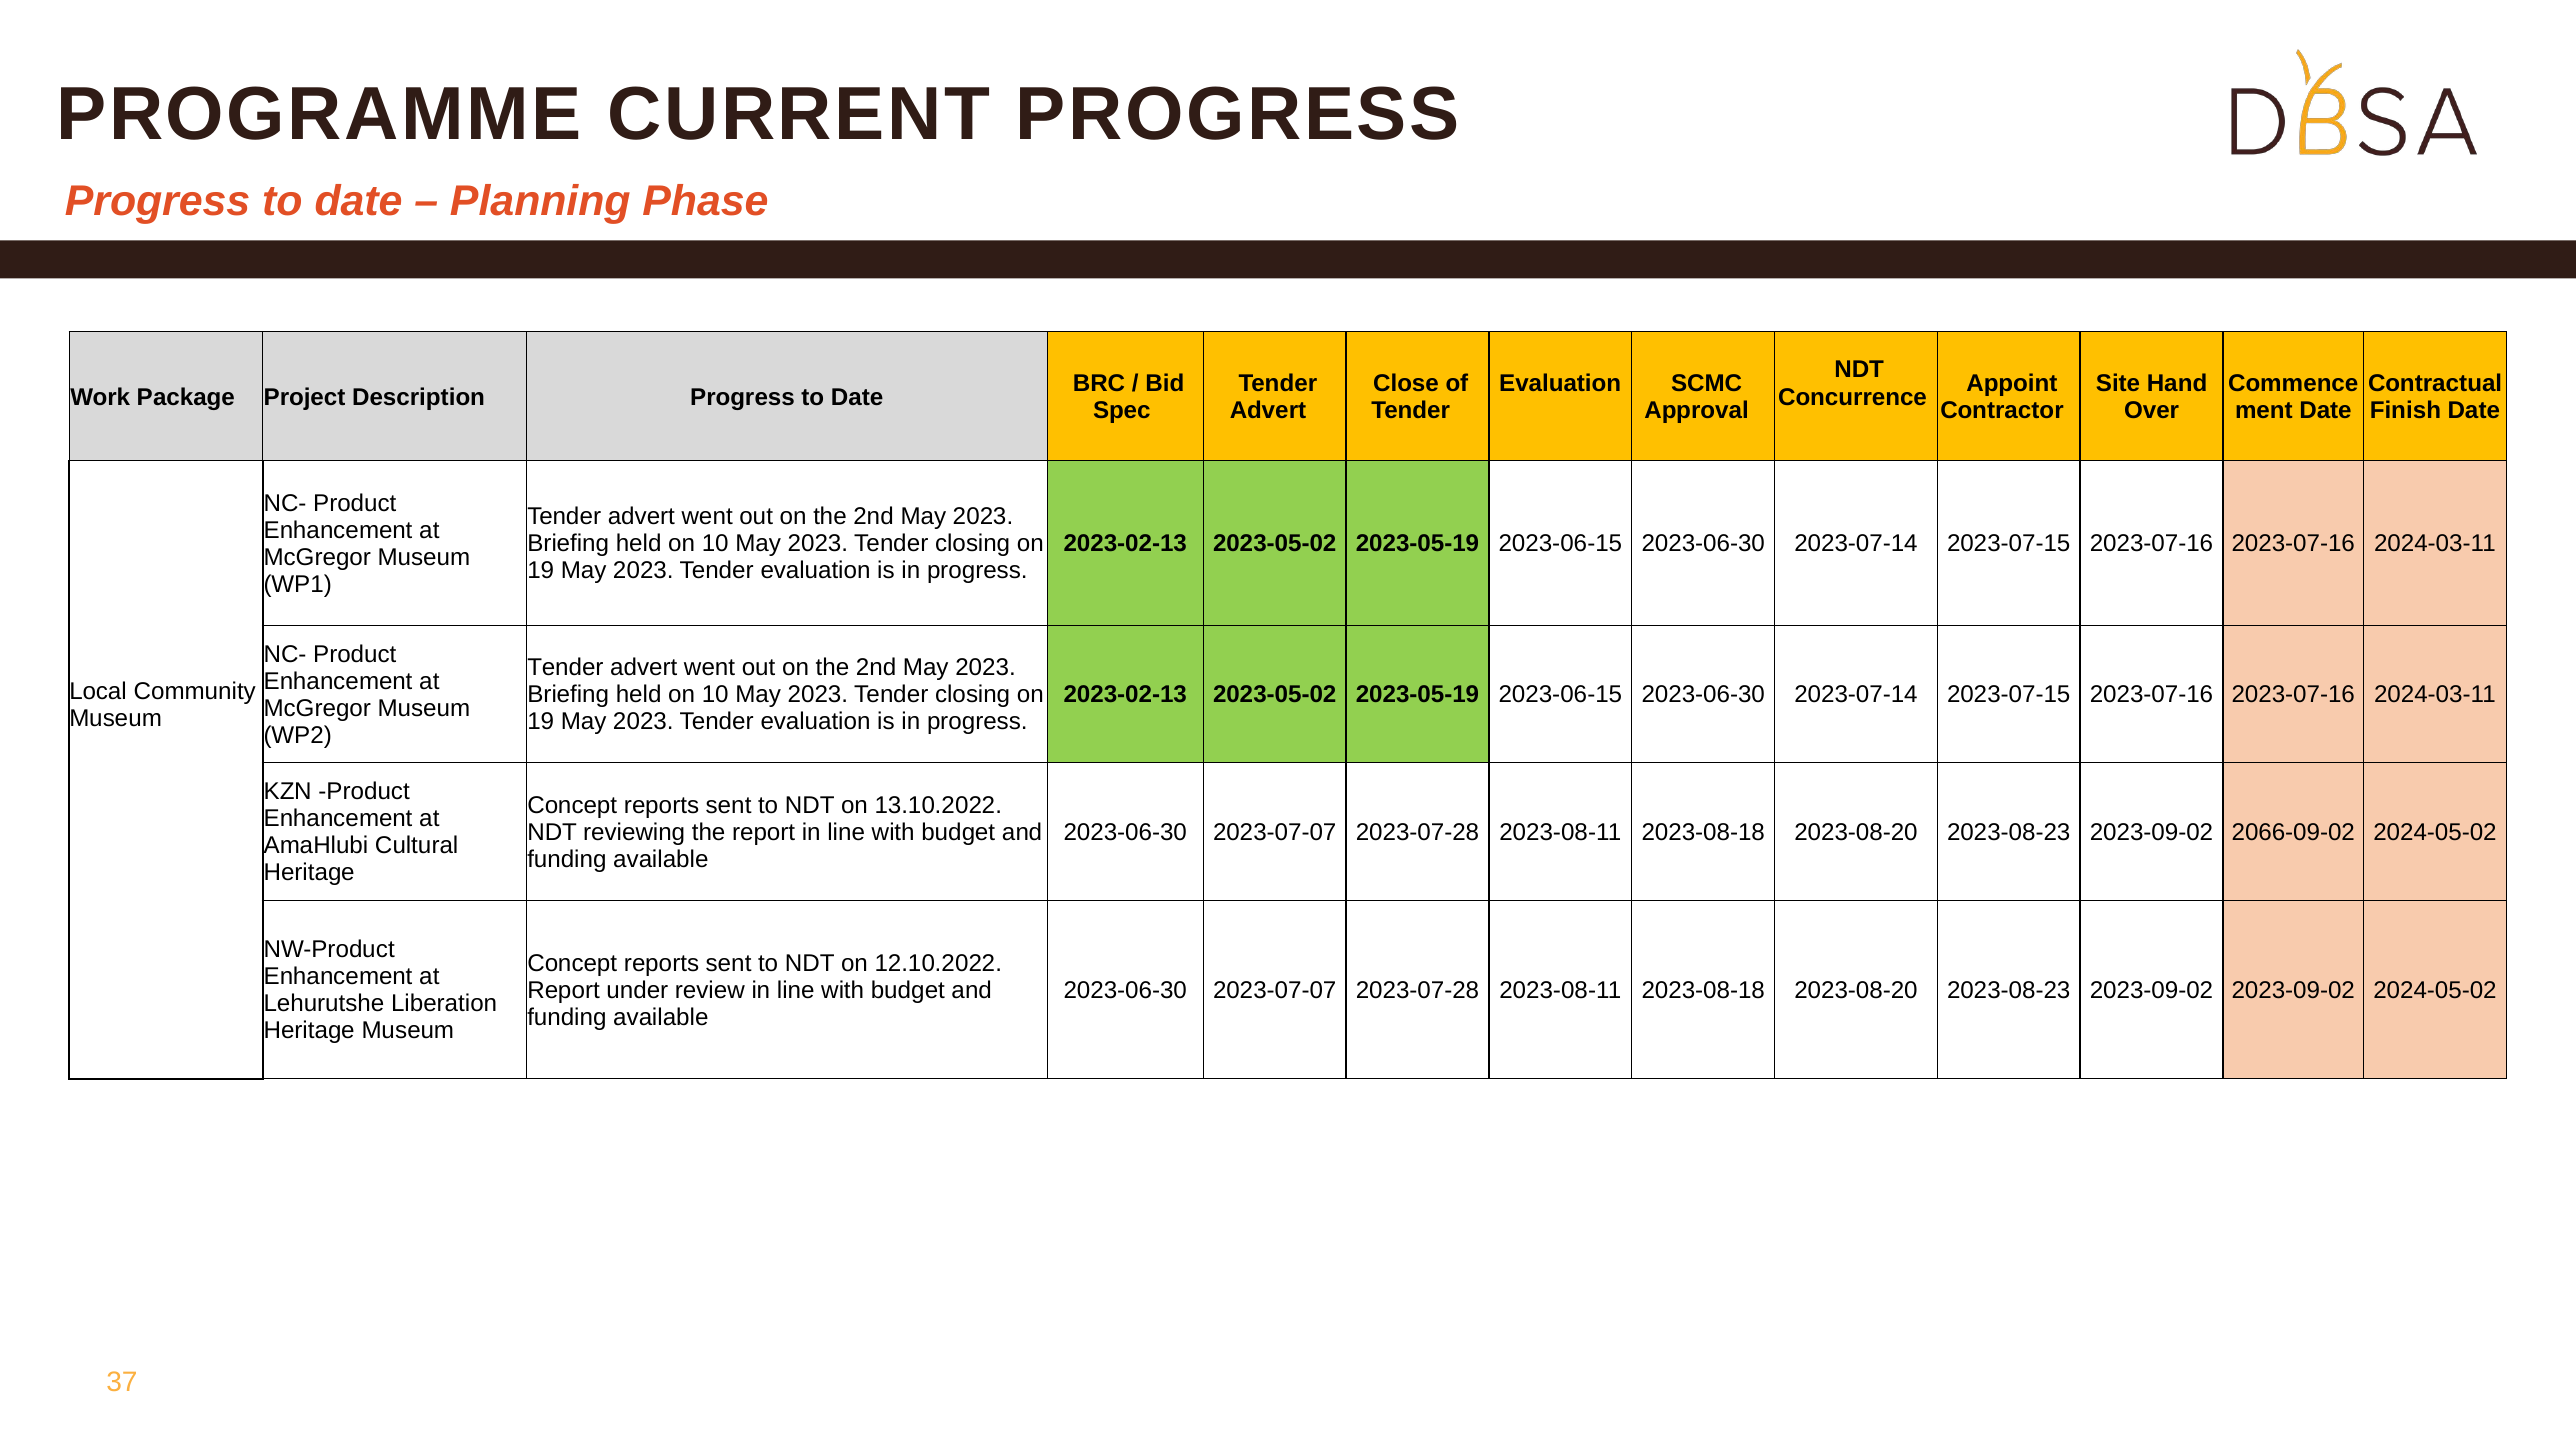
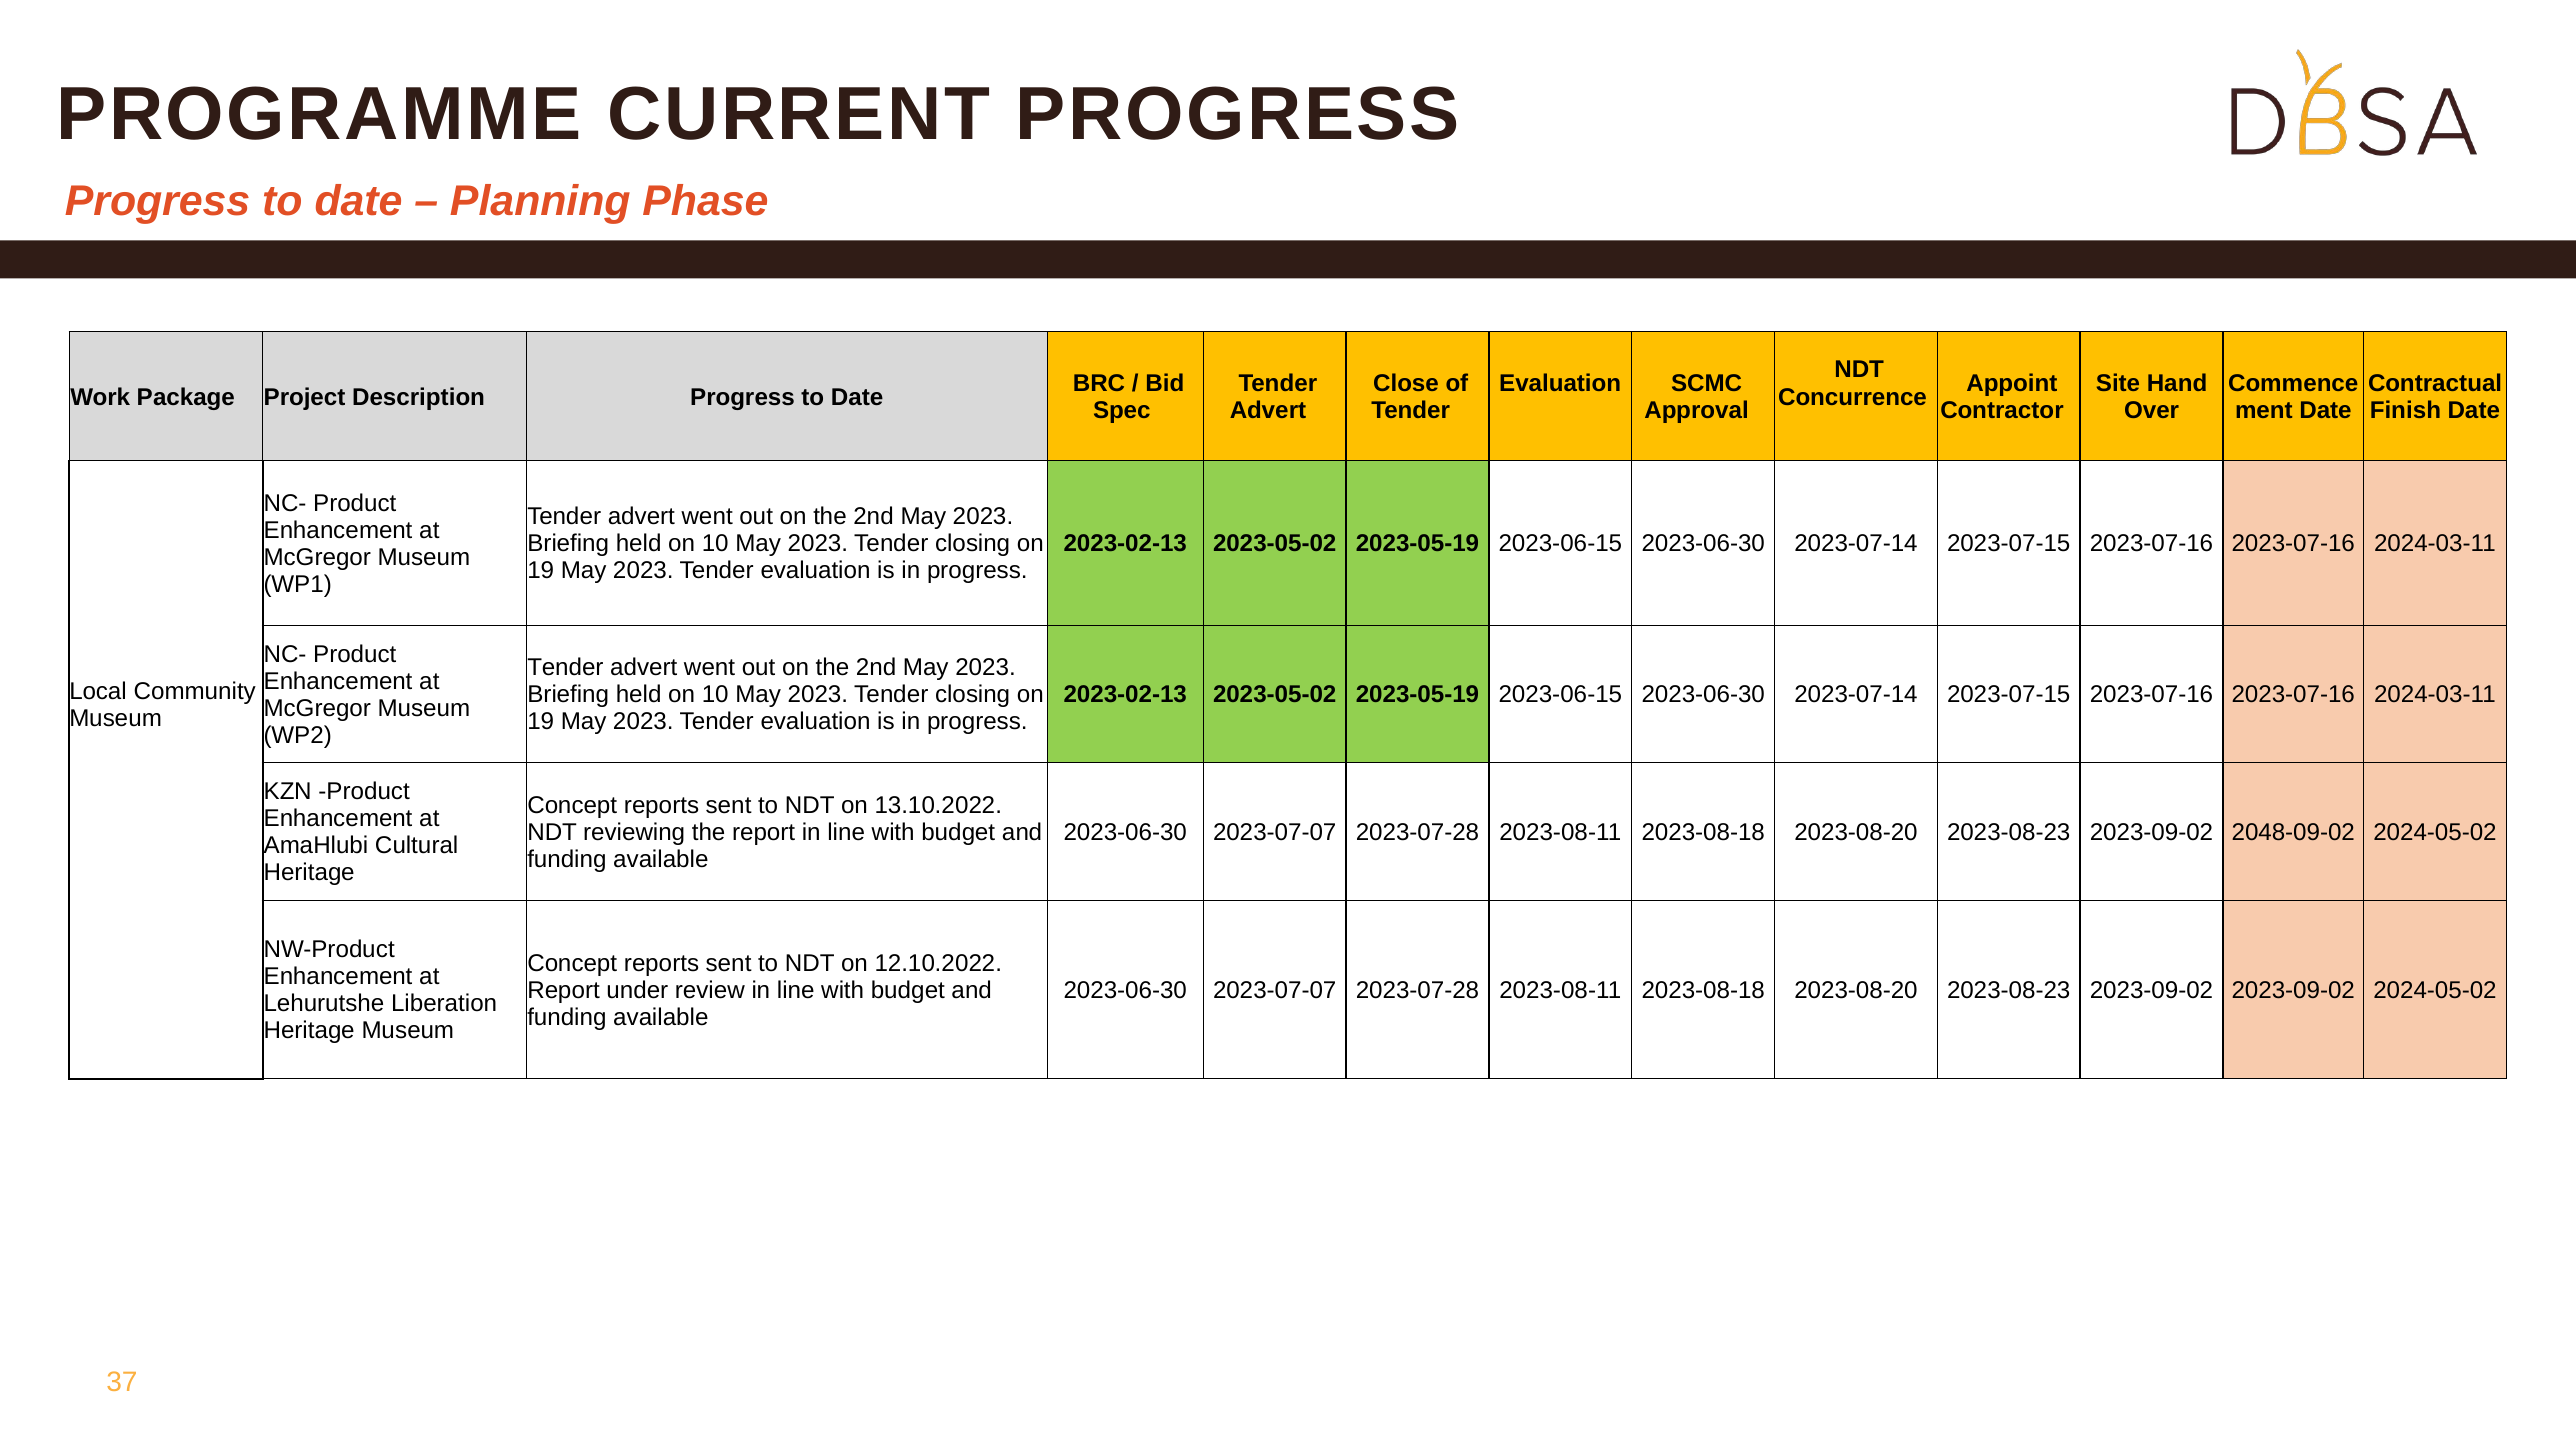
2066-09-02: 2066-09-02 -> 2048-09-02 (2293, 832)
